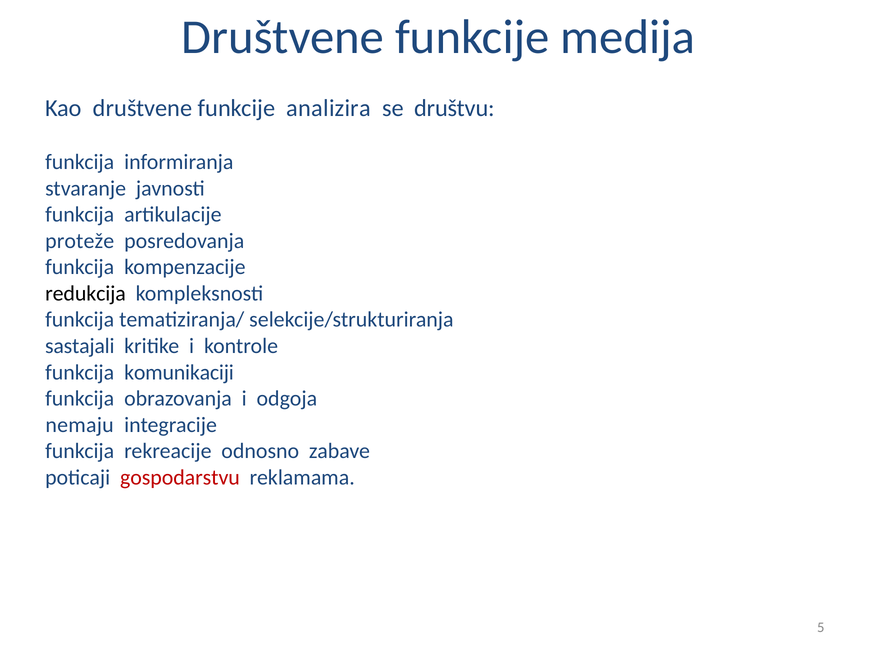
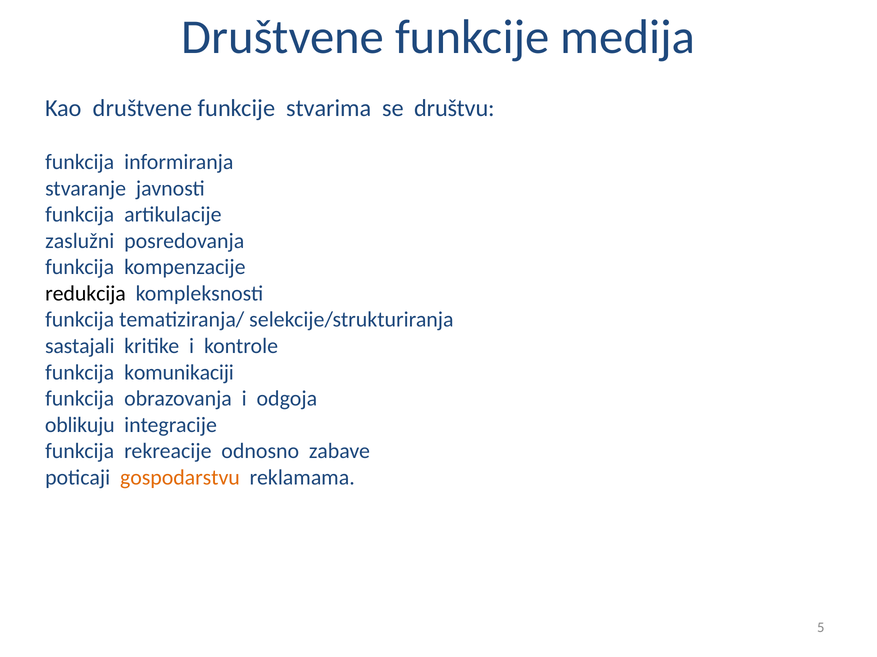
analizira: analizira -> stvarima (329, 108)
proteže: proteže -> zaslužni (80, 241)
nemaju: nemaju -> oblikuju (80, 425)
gospodarstvu colour: red -> orange (180, 478)
